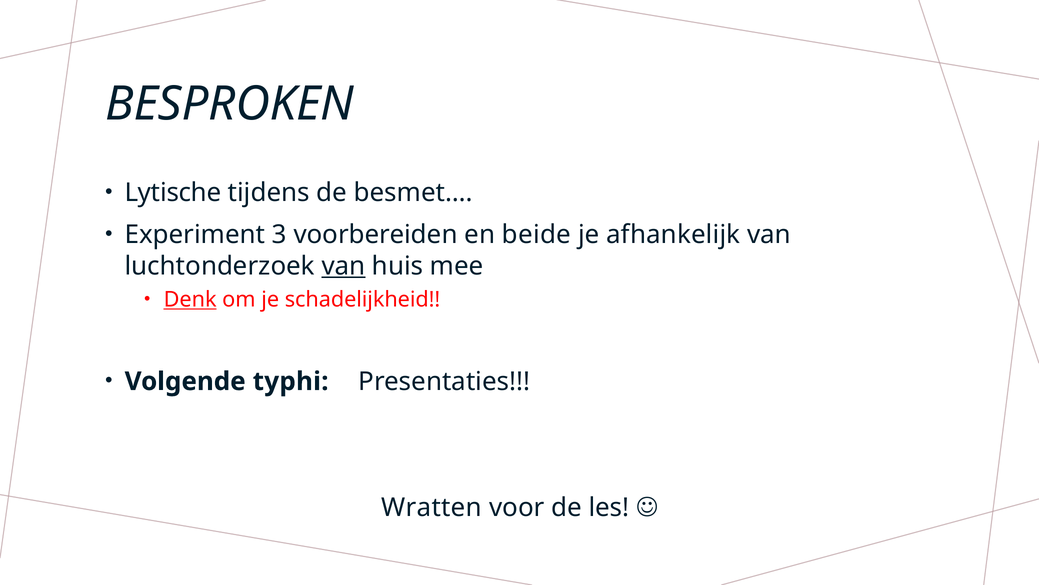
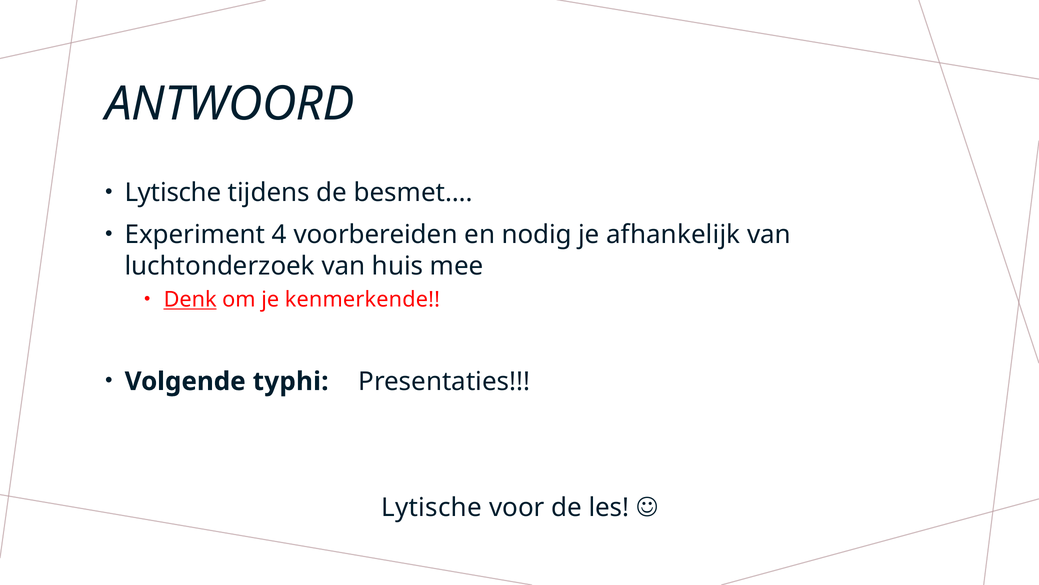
BESPROKEN: BESPROKEN -> ANTWOORD (230, 104)
3: 3 -> 4 (279, 235)
beide: beide -> nodig (537, 235)
van underline: present -> none (343, 266)
schadelijkheid: schadelijkheid -> kenmerkende (362, 299)
Wratten: Wratten -> Lytische (432, 507)
